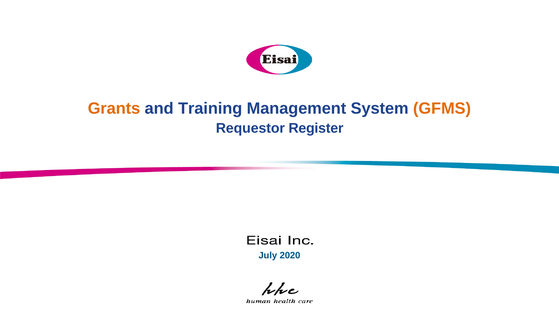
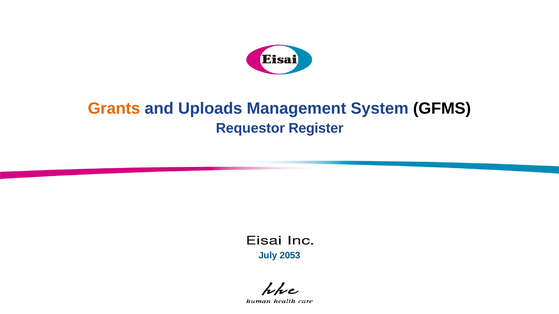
Training: Training -> Uploads (210, 109)
GFMS colour: orange -> black (442, 109)
2020: 2020 -> 2053 (290, 256)
